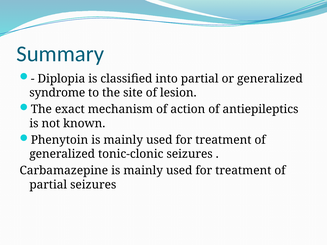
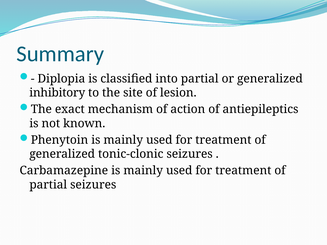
syndrome: syndrome -> inhibitory (57, 93)
